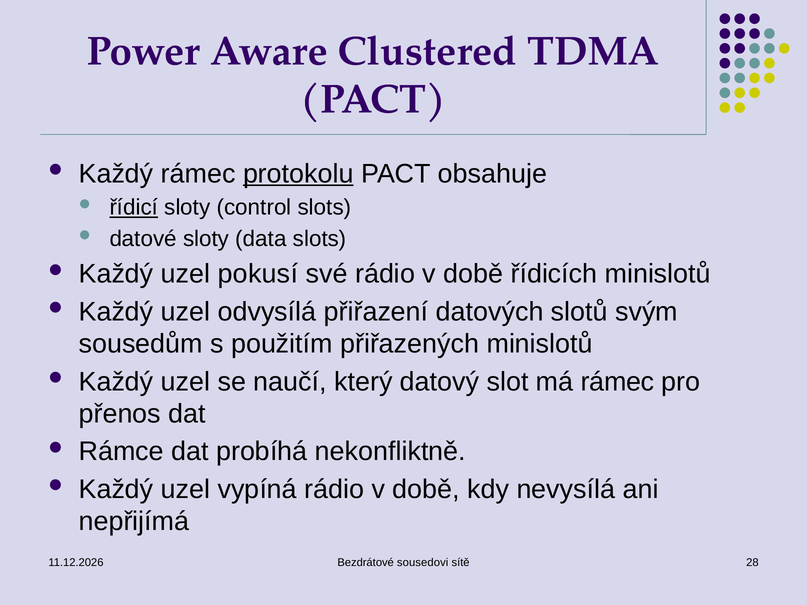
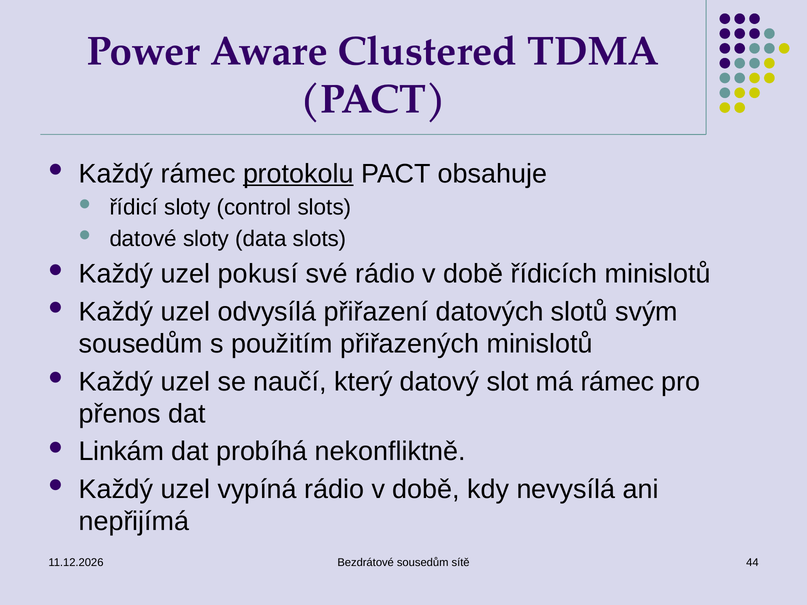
řídicí underline: present -> none (134, 208)
Rámce: Rámce -> Linkám (121, 452)
Bezdrátové sousedovi: sousedovi -> sousedům (423, 563)
28: 28 -> 44 (752, 563)
